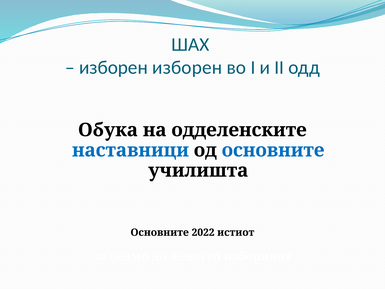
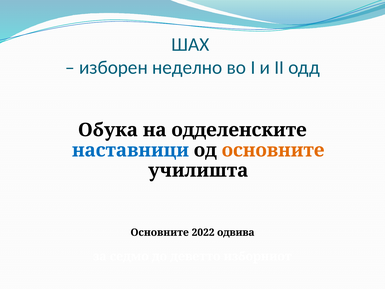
изборен изборен: изборен -> неделно (187, 68)
основните colour: blue -> orange (273, 150)
истиот: истиот -> одвива (236, 232)
